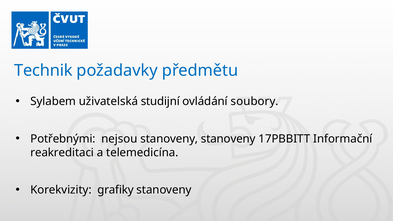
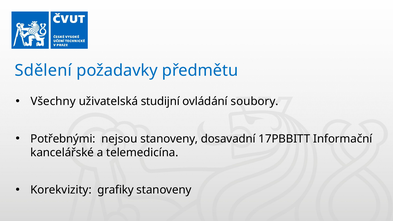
Technik: Technik -> Sdělení (43, 71)
Sylabem: Sylabem -> Všechny (53, 101)
stanoveny stanoveny: stanoveny -> dosavadní (228, 139)
reakreditaci: reakreditaci -> kancelářské (62, 153)
